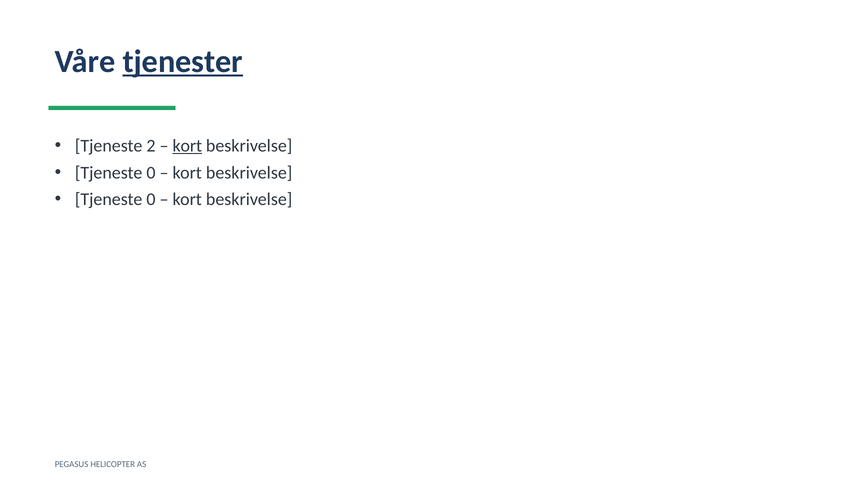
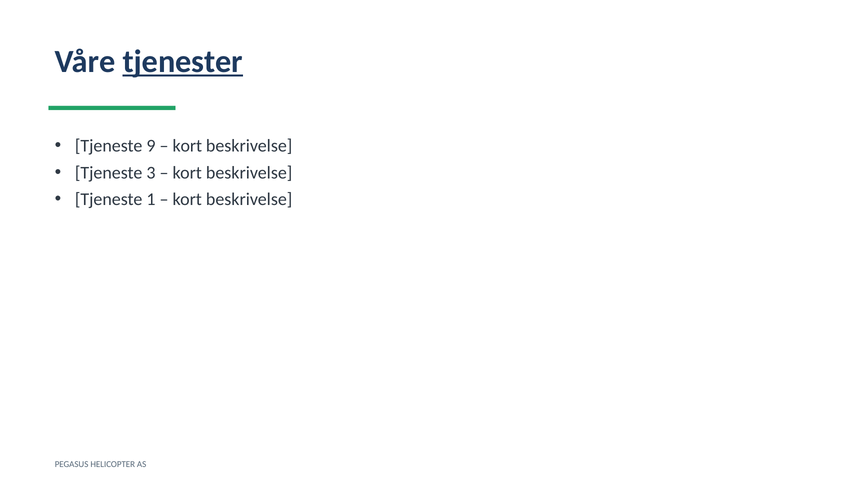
2: 2 -> 9 (151, 146)
kort underline: present -> none (187, 146)
0: 0 -> 3 (151, 173)
0: 0 -> 1 (151, 200)
